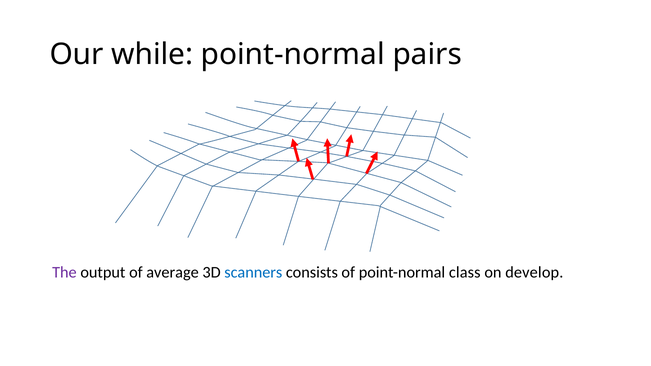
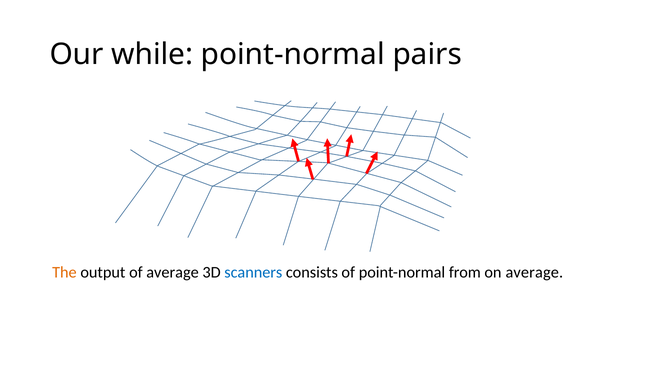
The colour: purple -> orange (64, 273)
class: class -> from (465, 273)
on develop: develop -> average (534, 273)
